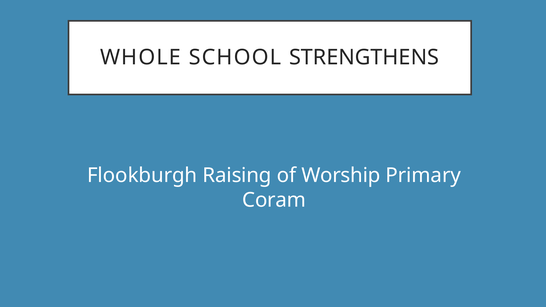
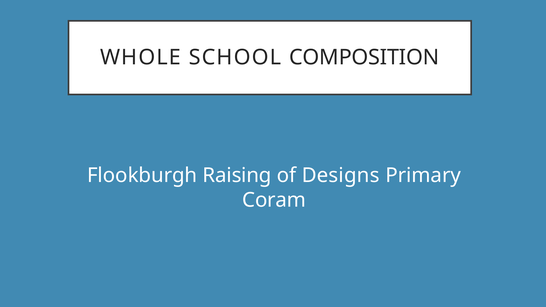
STRENGTHENS: STRENGTHENS -> COMPOSITION (364, 57)
Worship: Worship -> Designs (341, 176)
